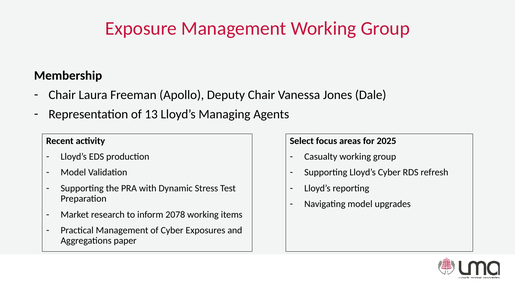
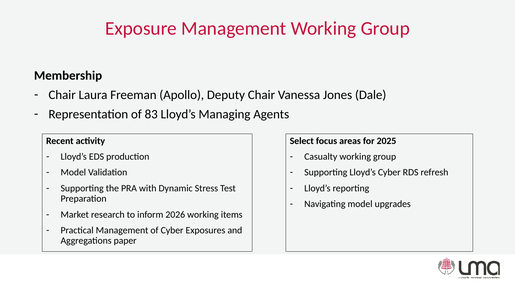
13: 13 -> 83 (151, 114)
2078: 2078 -> 2026 (175, 214)
